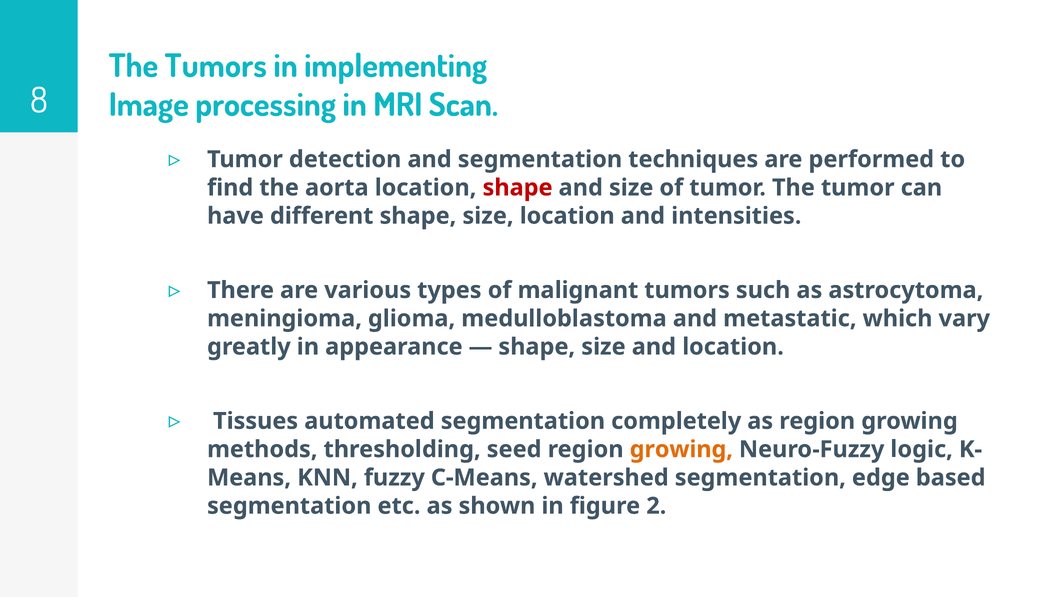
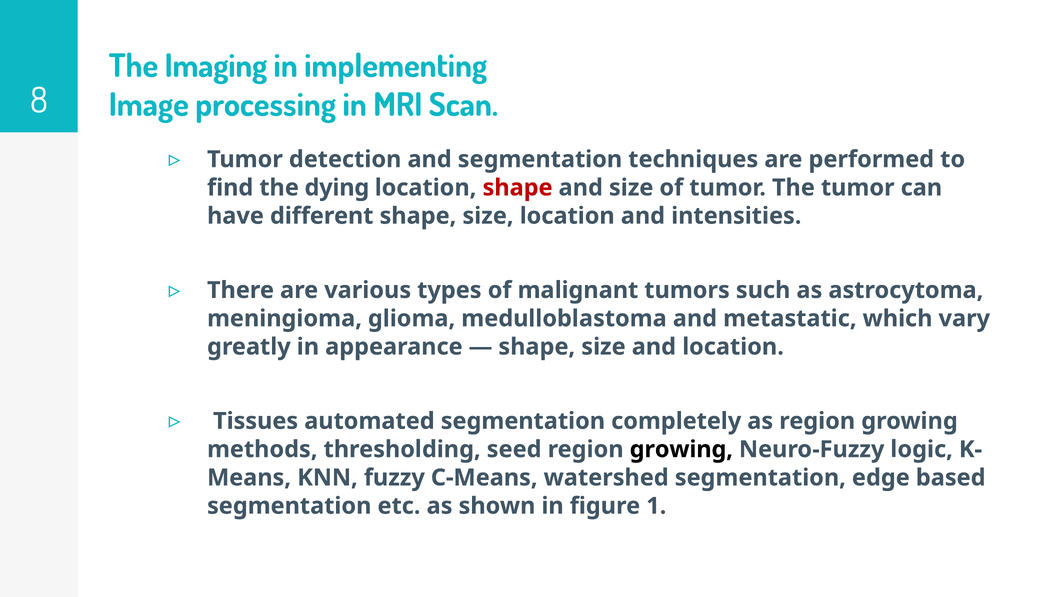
The Tumors: Tumors -> Imaging (216, 66)
aorta: aorta -> dying (337, 188)
growing colour: orange -> black (681, 450)
2: 2 -> 1 (656, 506)
